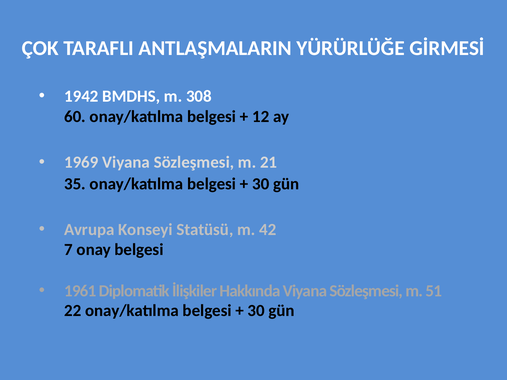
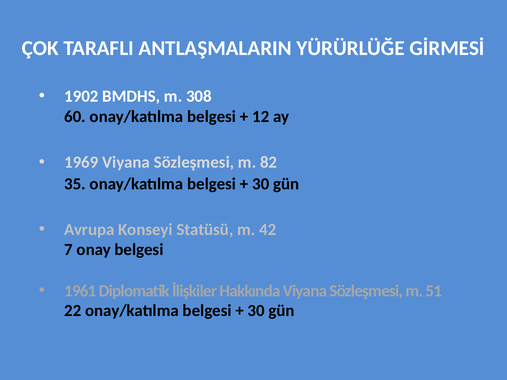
1942: 1942 -> 1902 (81, 96)
21: 21 -> 82 (269, 162)
